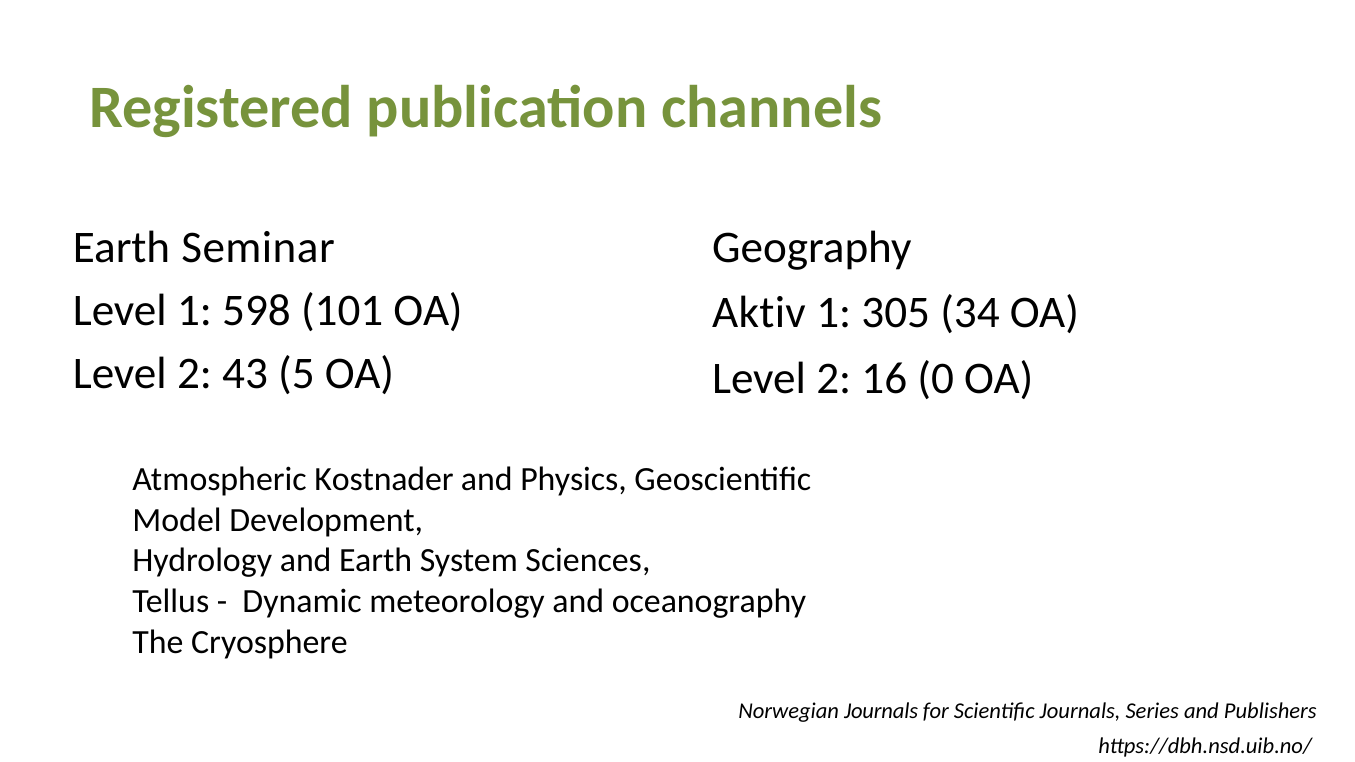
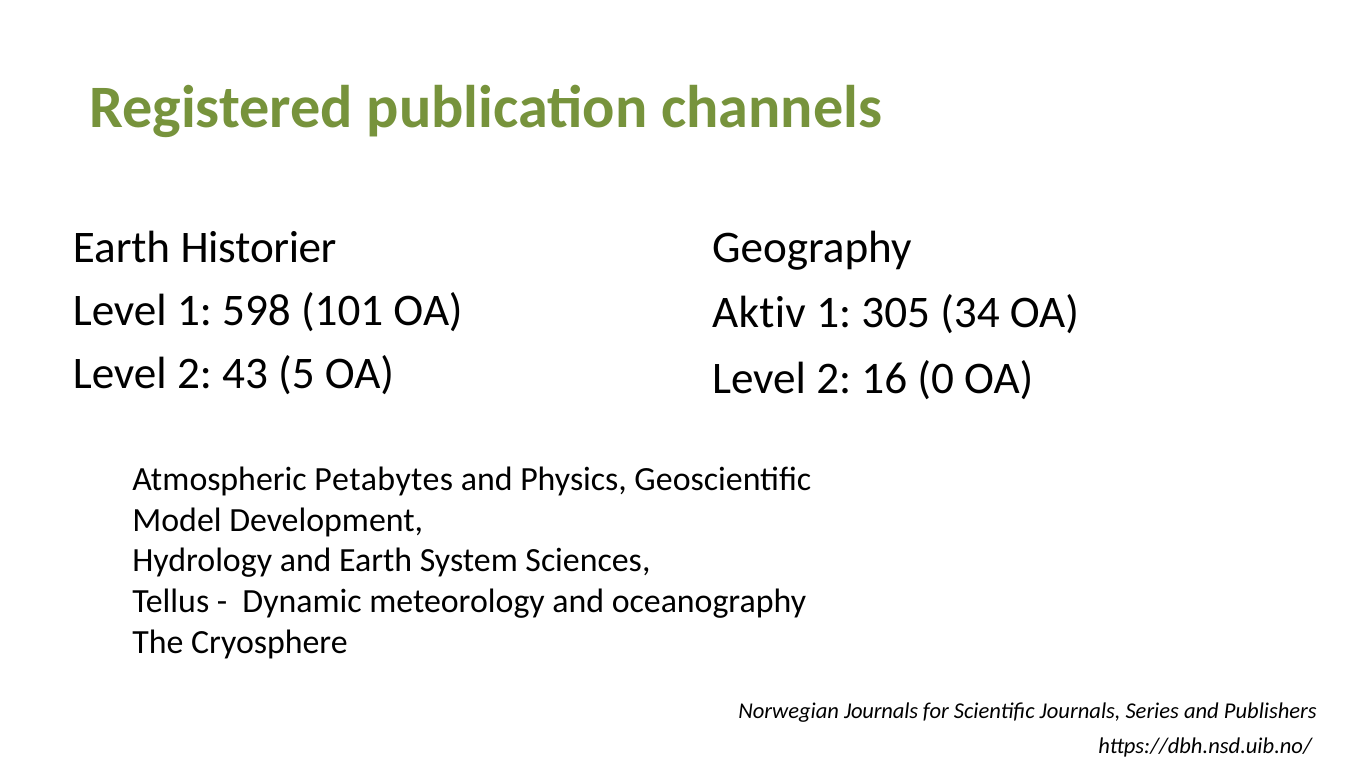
Seminar: Seminar -> Historier (258, 247)
Kostnader: Kostnader -> Petabytes (384, 480)
